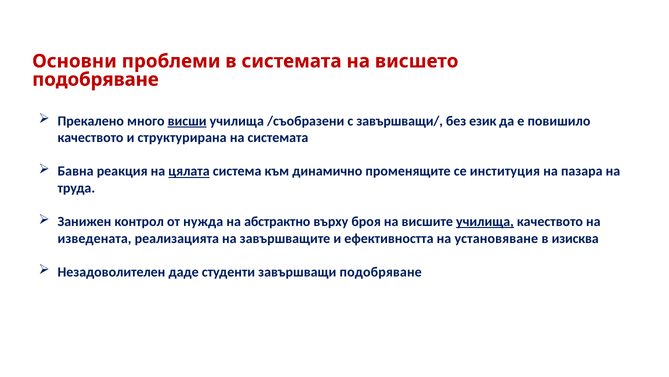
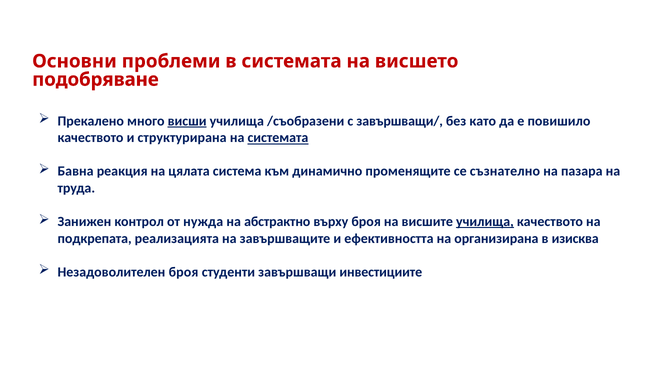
език: език -> като (483, 121)
системата underline: none -> present (278, 138)
цялата underline: present -> none (189, 171)
институция: институция -> съзнателно (505, 171)
изведената: изведената -> подкрепата (95, 238)
установяване: установяване -> организирана (496, 238)
Незадоволителен даде: даде -> броя (184, 271)
завършващи подобряване: подобряване -> инвестициите (381, 271)
